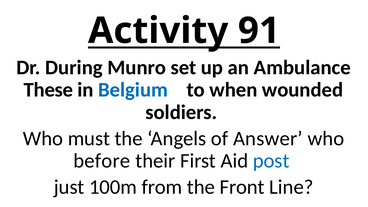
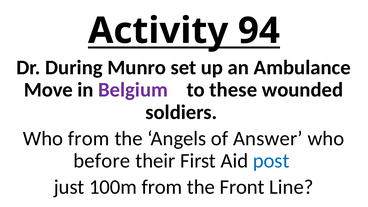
91: 91 -> 94 (259, 31)
These: These -> Move (48, 90)
Belgium colour: blue -> purple (133, 90)
when: when -> these (233, 90)
Who must: must -> from (89, 138)
